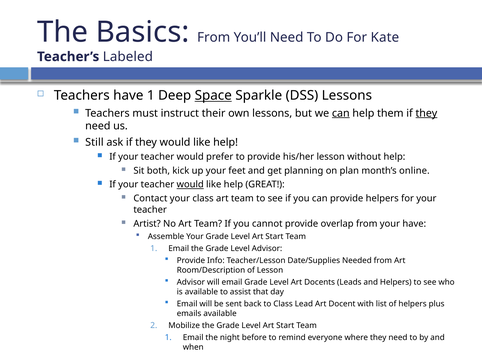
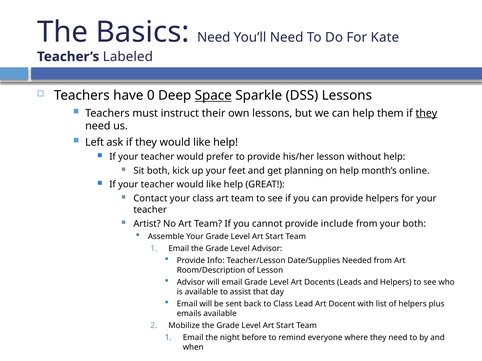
Basics From: From -> Need (214, 37)
have 1: 1 -> 0 (151, 96)
can underline: present -> none (341, 113)
Still: Still -> Left (95, 142)
on plan: plan -> help (349, 171)
would underline: present -> none (190, 185)
overlap: overlap -> include (337, 224)
your have: have -> both (414, 224)
